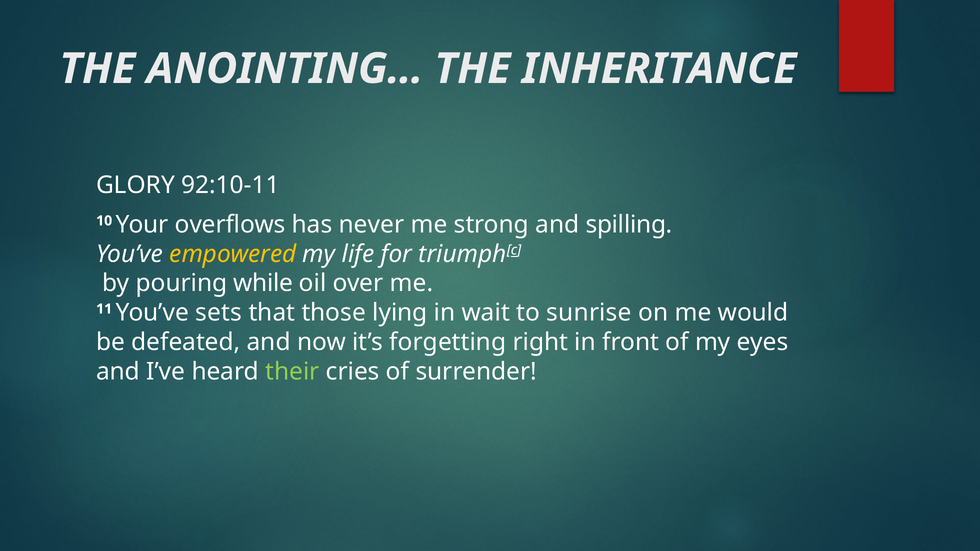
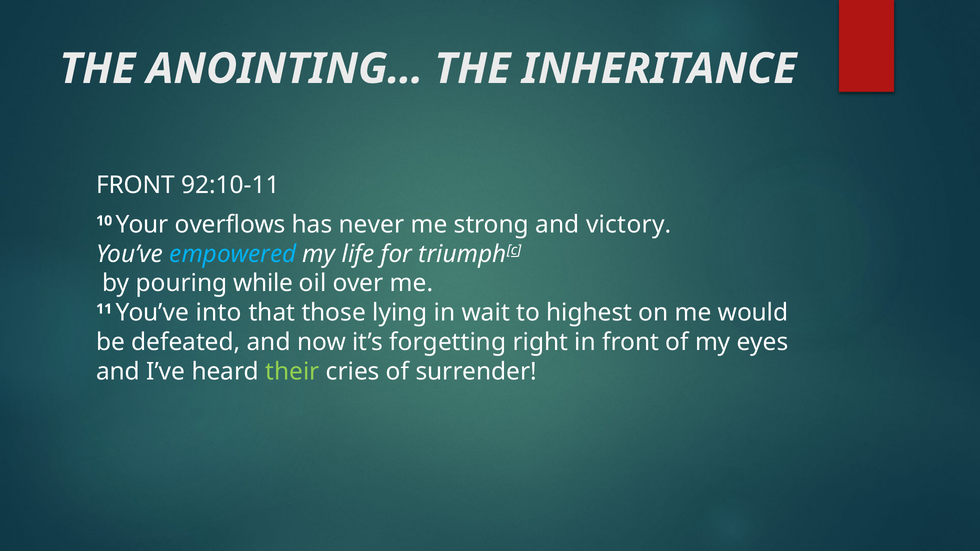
GLORY: GLORY -> FRONT (136, 185)
spilling: spilling -> victory (629, 225)
empowered colour: yellow -> light blue (233, 254)
sets: sets -> into (219, 313)
sunrise: sunrise -> highest (589, 313)
